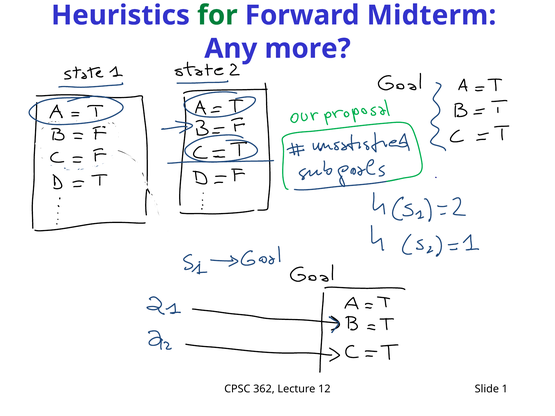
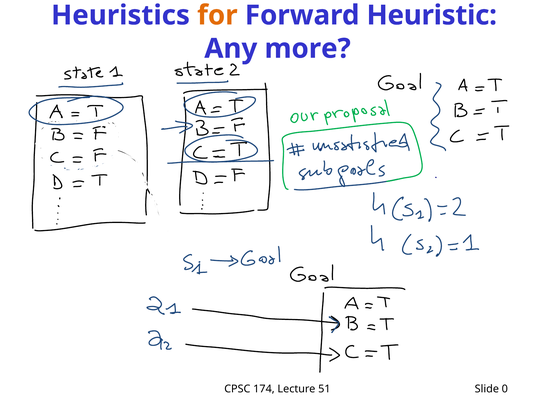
for colour: green -> orange (217, 15)
Midterm: Midterm -> Heuristic (432, 15)
362: 362 -> 174 (264, 389)
12: 12 -> 51 (324, 389)
1: 1 -> 0 (505, 389)
